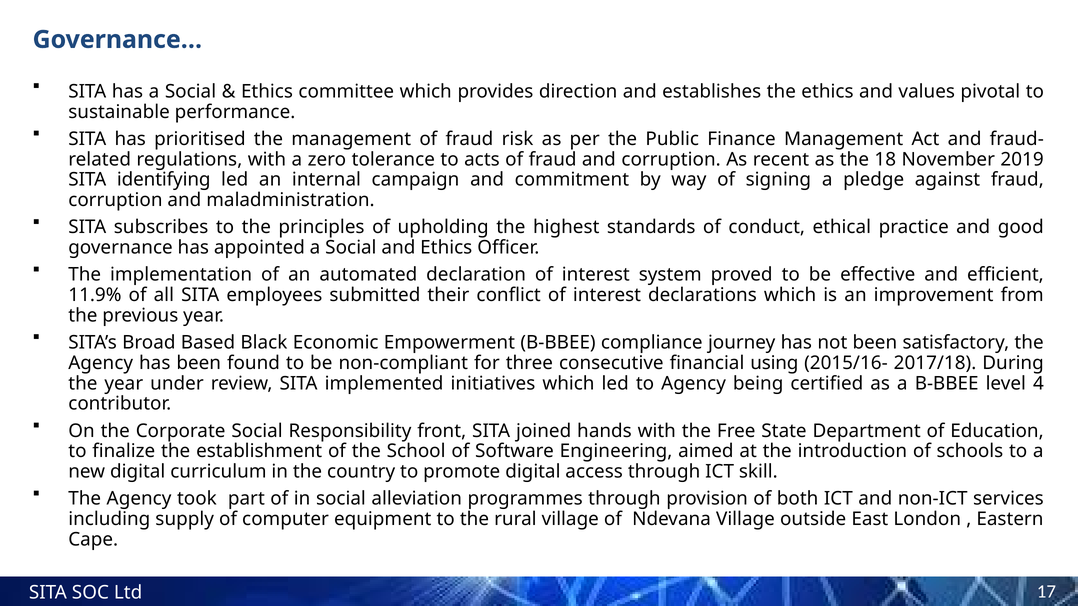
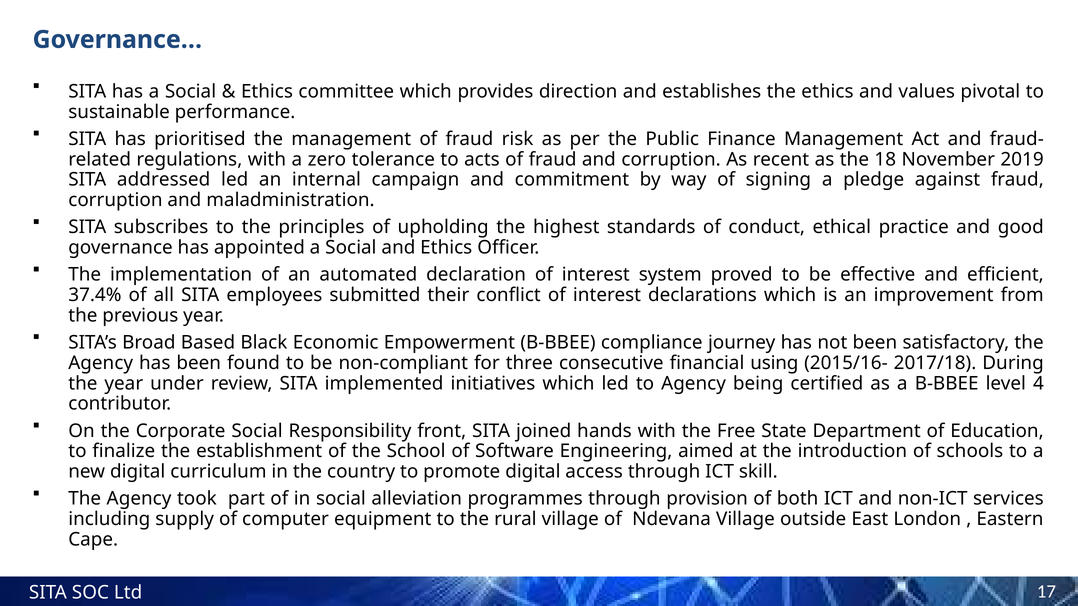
identifying: identifying -> addressed (164, 180)
11.9%: 11.9% -> 37.4% (95, 295)
